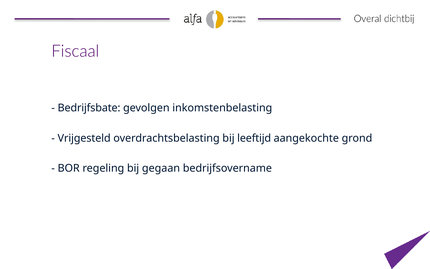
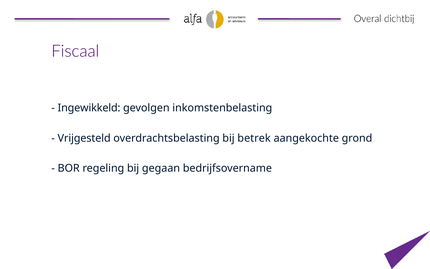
Bedrijfsbate: Bedrijfsbate -> Ingewikkeld (89, 108)
leeftijd: leeftijd -> betrek (254, 138)
